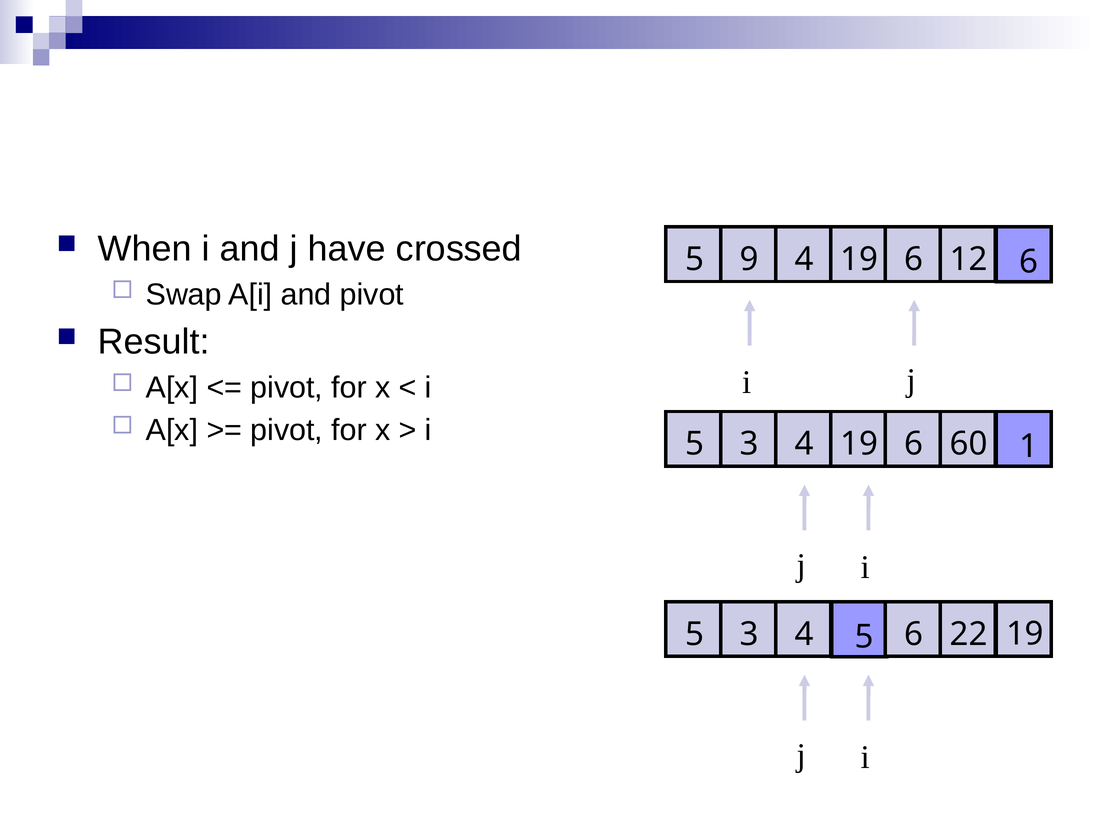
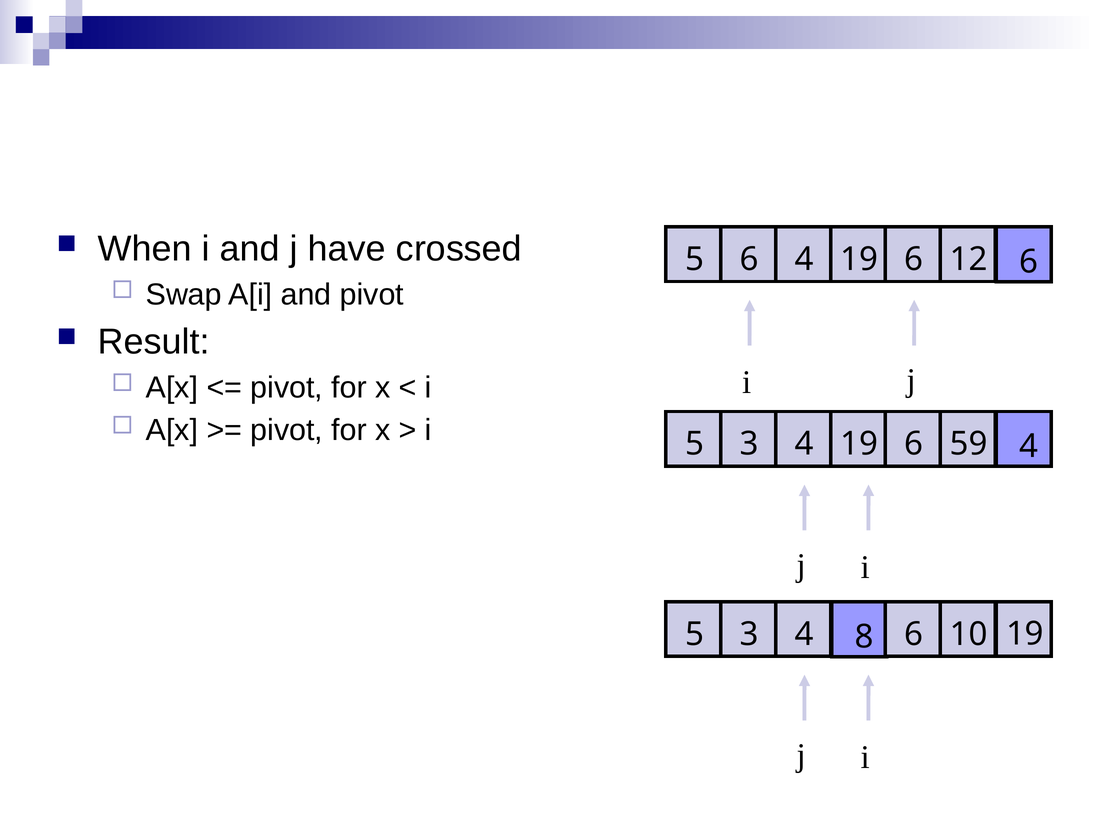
5 9: 9 -> 6 (749, 259)
60: 60 -> 59 (969, 444)
4 1: 1 -> 4 (1029, 446)
4 5: 5 -> 8 (864, 637)
22: 22 -> 10 (969, 634)
